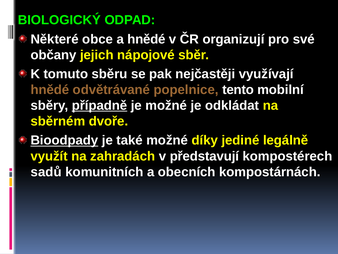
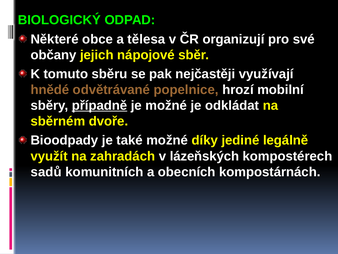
a hnědé: hnědé -> tělesa (146, 39)
tento: tento -> hrozí (238, 90)
Bioodpady underline: present -> none (64, 140)
představují: představují -> lázeňských (204, 156)
